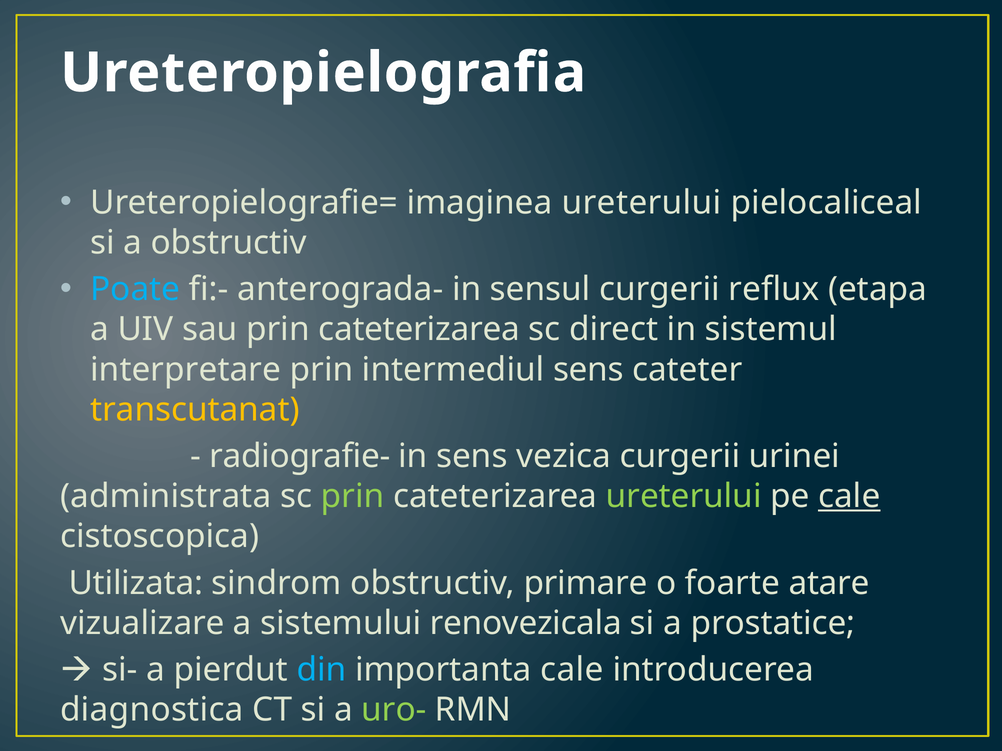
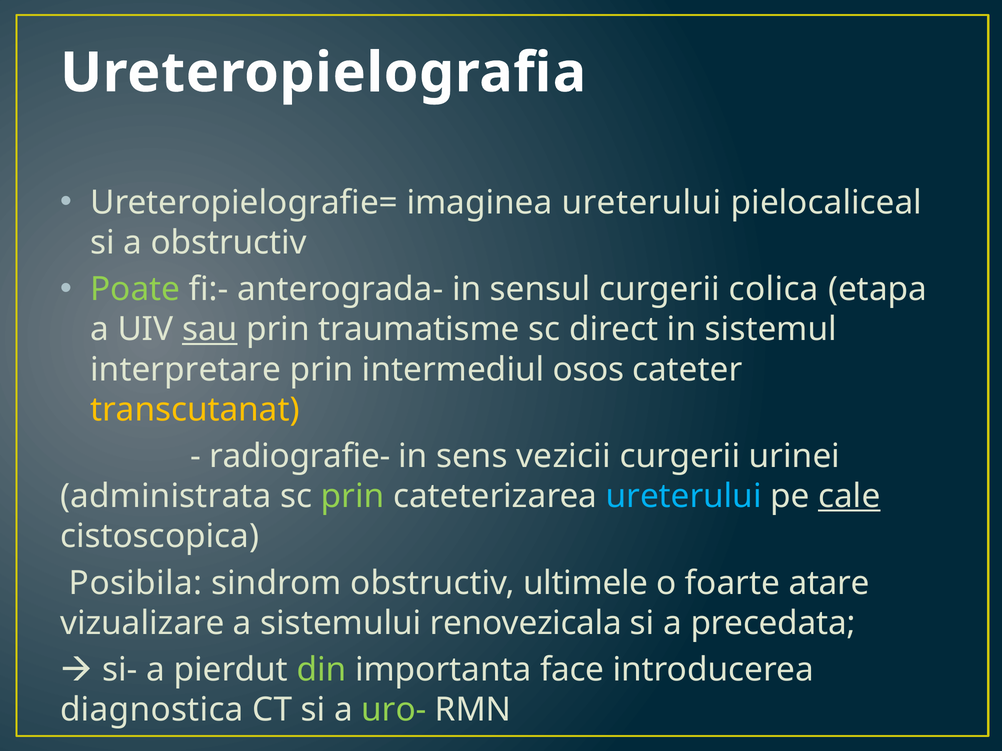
Poate colour: light blue -> light green (135, 290)
reflux: reflux -> colica (774, 290)
sau underline: none -> present (210, 330)
cateterizarea: cateterizarea -> traumatisme (419, 330)
intermediul sens: sens -> osos (588, 370)
vezica: vezica -> vezicii (564, 457)
ureterului colour: light green -> light blue (684, 497)
Utilizata: Utilizata -> Posibila (136, 583)
primare: primare -> ultimele (586, 583)
prostatice: prostatice -> precedata (773, 624)
din colour: light blue -> light green (321, 670)
importanta cale: cale -> face (572, 670)
